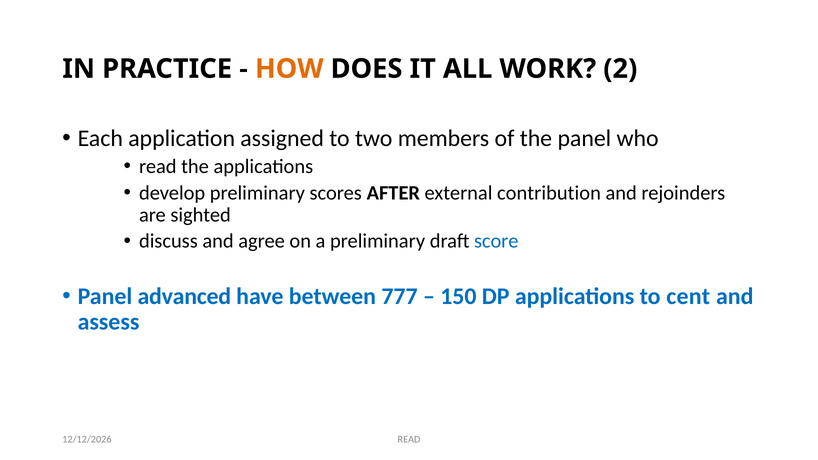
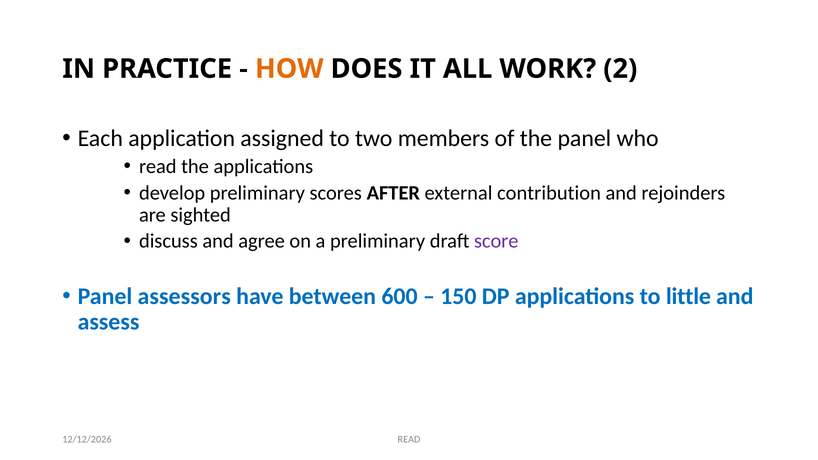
score colour: blue -> purple (496, 241)
advanced: advanced -> assessors (184, 296)
777: 777 -> 600 (400, 296)
cent: cent -> little (688, 296)
